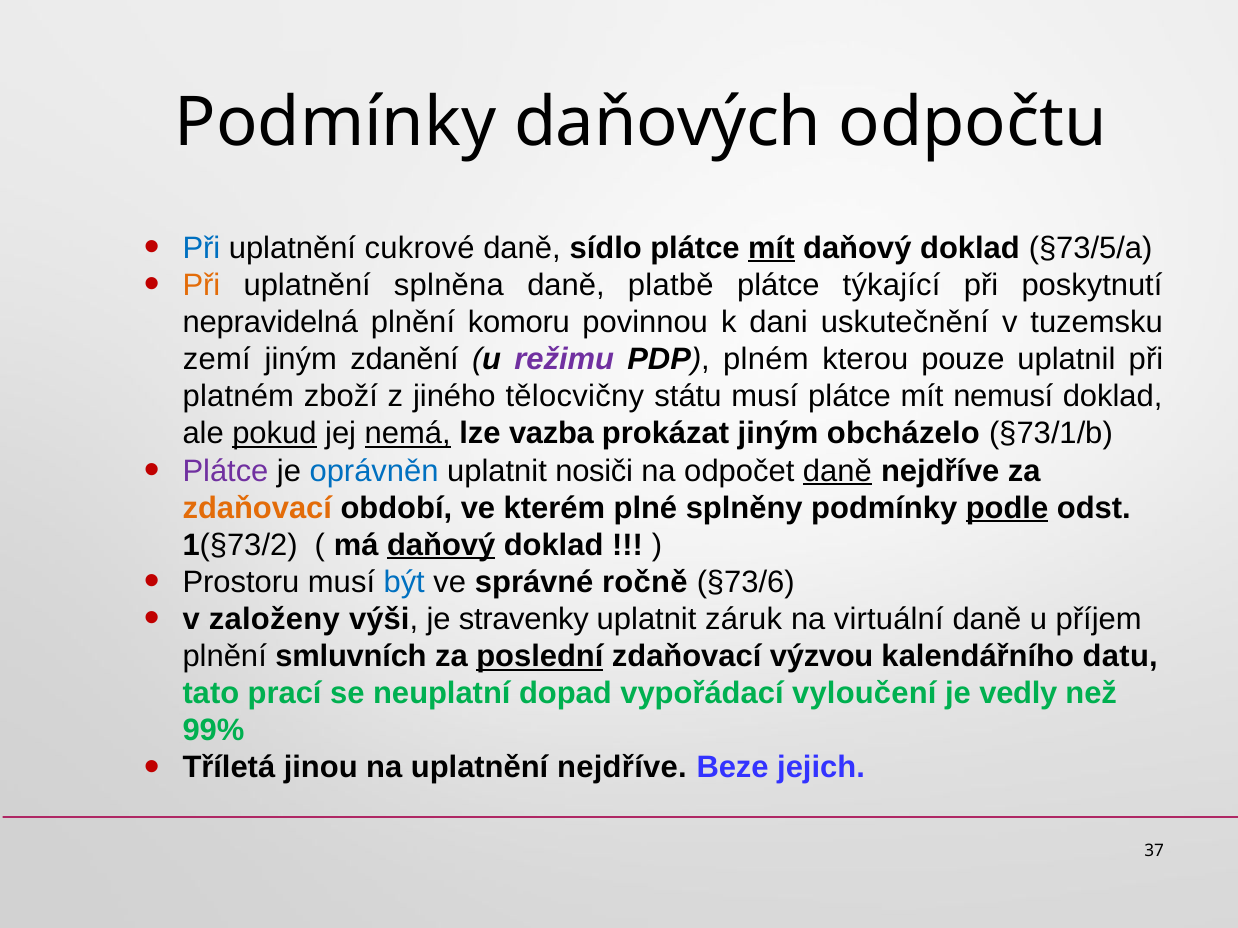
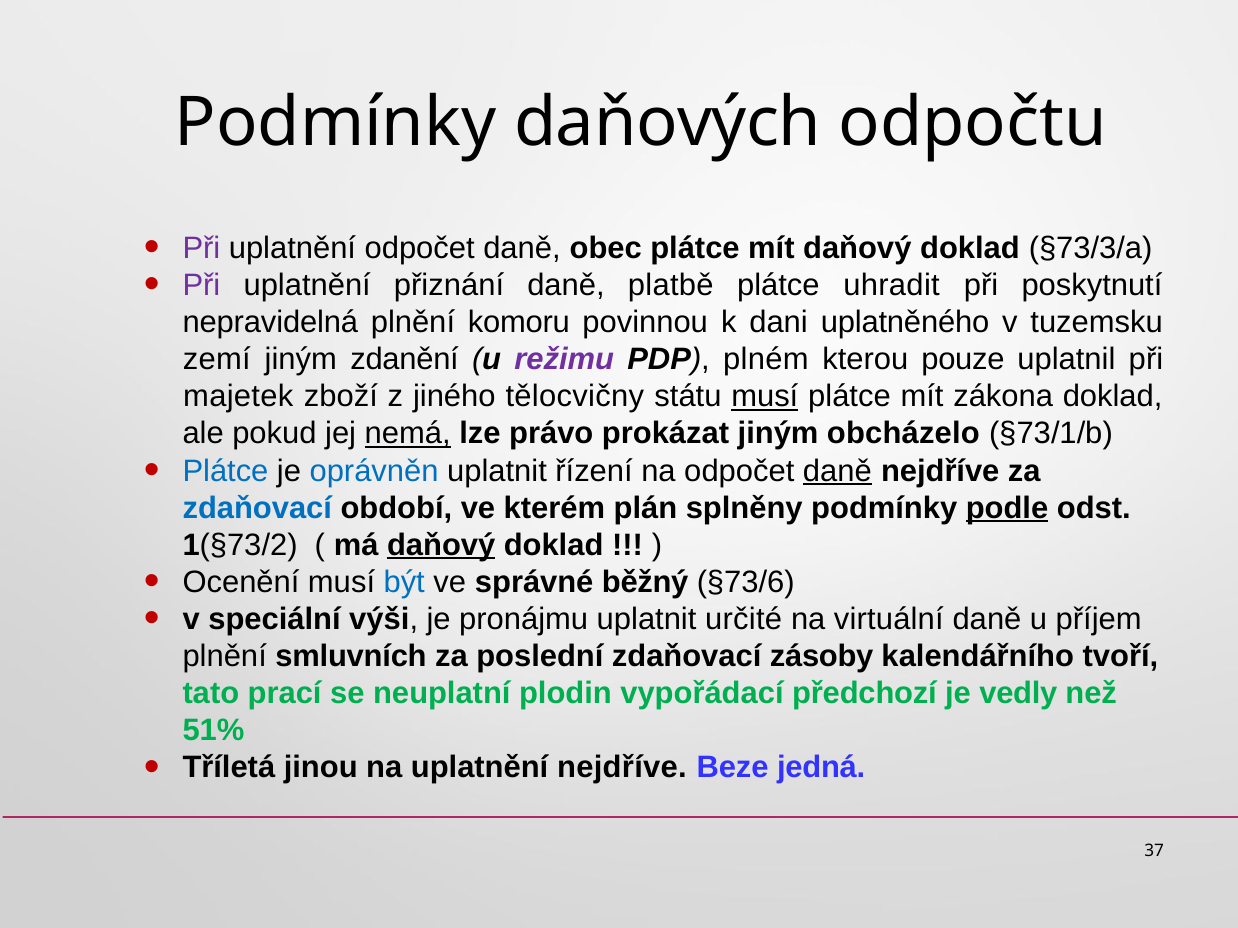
Při colour: blue -> purple (201, 248)
uplatnění cukrové: cukrové -> odpočet (420, 248)
sídlo: sídlo -> obec (606, 248)
mít underline: present -> none (771, 248)
§73/5/a: §73/5/a -> §73/3/a (1091, 248)
Při colour: orange -> purple (201, 285)
splněna: splněna -> přiznání (449, 285)
týkající: týkající -> uhradit (892, 285)
uskutečnění: uskutečnění -> uplatněného (905, 322)
platném: platném -> majetek (238, 397)
musí underline: none -> present (765, 397)
nemusí: nemusí -> zákona (1003, 397)
pokud underline: present -> none (274, 434)
vazba: vazba -> právo (551, 434)
Plátce colour: purple -> blue (226, 471)
nosiči: nosiči -> řízení (594, 471)
zdaňovací colour: orange -> blue (257, 508)
plné: plné -> plán (645, 508)
Prostoru: Prostoru -> Ocenění (241, 582)
ročně: ročně -> běžný (645, 582)
založeny: založeny -> speciální (274, 620)
stravenky: stravenky -> pronájmu (524, 620)
záruk: záruk -> určité (744, 620)
poslední underline: present -> none (540, 657)
výzvou: výzvou -> zásoby (822, 657)
datu: datu -> tvoří (1120, 657)
dopad: dopad -> plodin (565, 694)
vyloučení: vyloučení -> předchozí (864, 694)
99%: 99% -> 51% (213, 731)
jejich: jejich -> jedná (821, 768)
